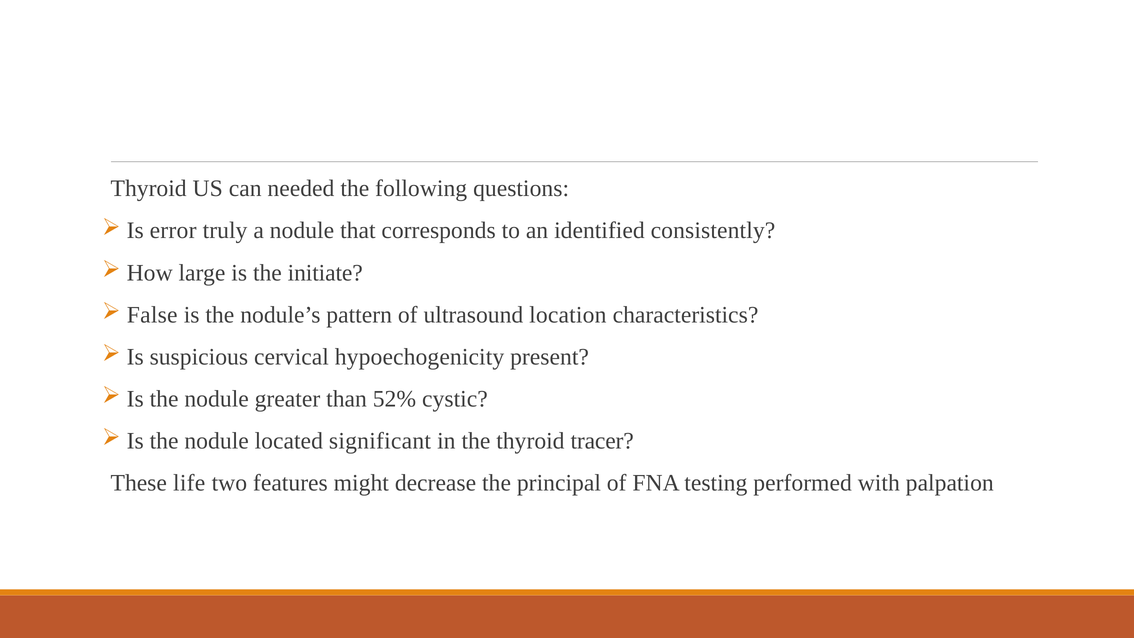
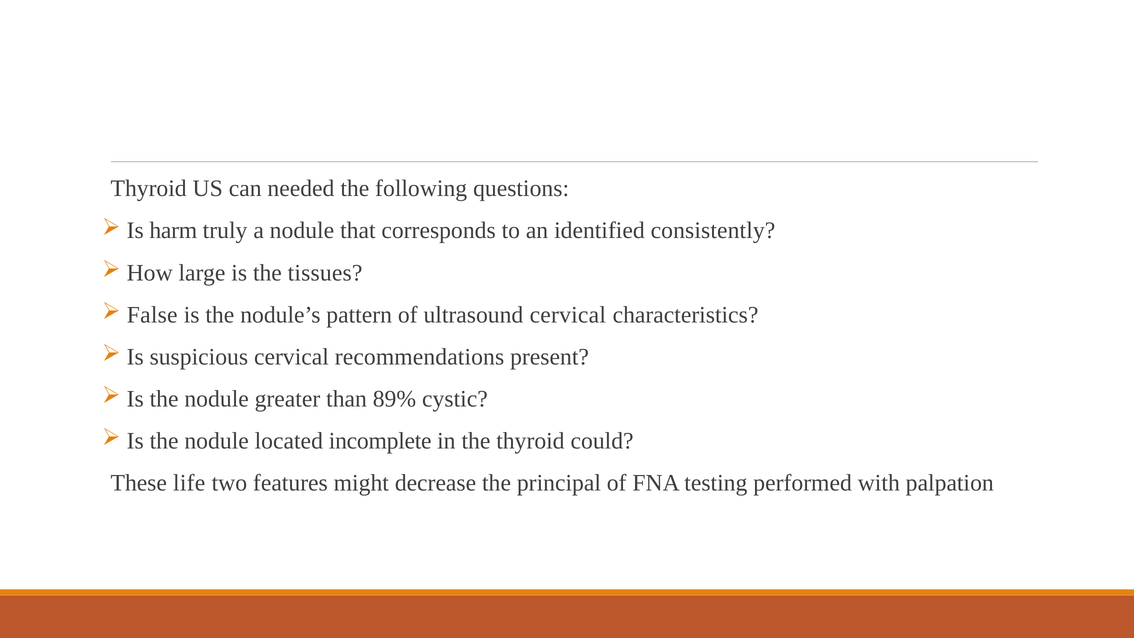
error: error -> harm (173, 231)
initiate: initiate -> tissues (325, 273)
ultrasound location: location -> cervical (568, 315)
hypoechogenicity: hypoechogenicity -> recommendations (420, 357)
52%: 52% -> 89% (394, 399)
significant: significant -> incomplete (380, 441)
tracer: tracer -> could (602, 441)
